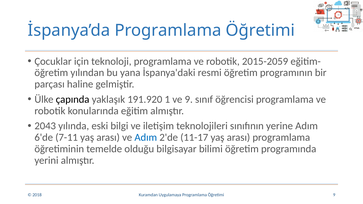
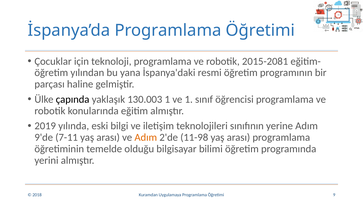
2015-2059: 2015-2059 -> 2015-2081 (265, 61)
191.920: 191.920 -> 130.003 (145, 99)
ve 9: 9 -> 1 (189, 99)
2043: 2043 -> 2019 (45, 126)
6'de: 6'de -> 9'de (44, 138)
Adım colour: blue -> orange (146, 138)
11-17: 11-17 -> 11-98 (194, 138)
